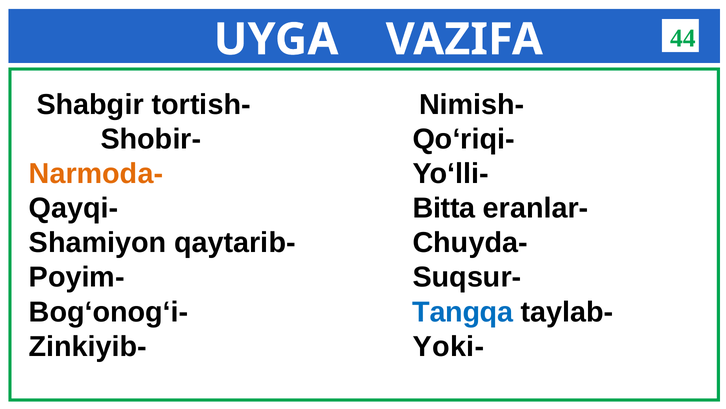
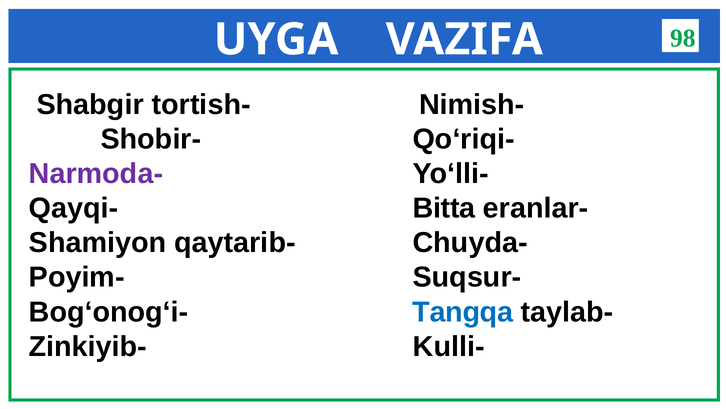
44: 44 -> 98 (683, 38)
Narmoda- colour: orange -> purple (96, 174)
Yoki-: Yoki- -> Kulli- (449, 346)
